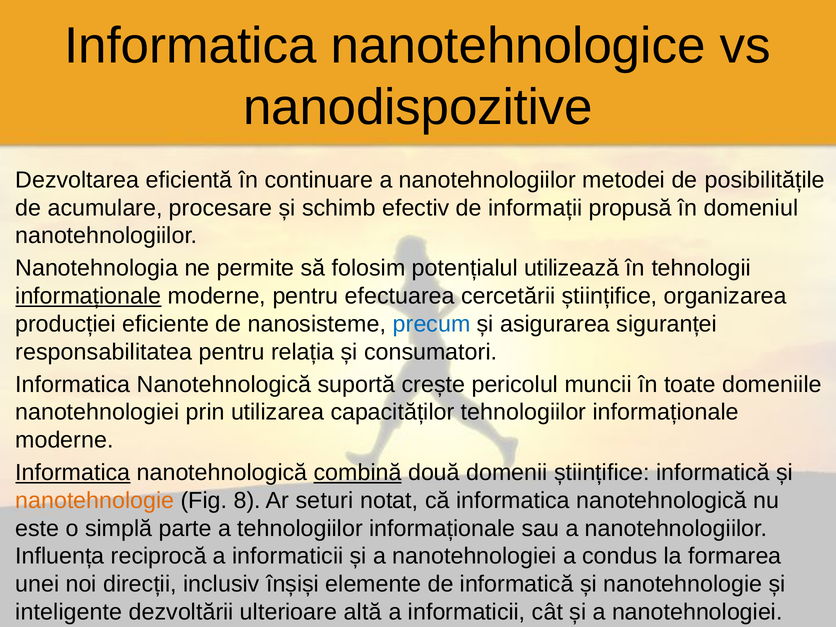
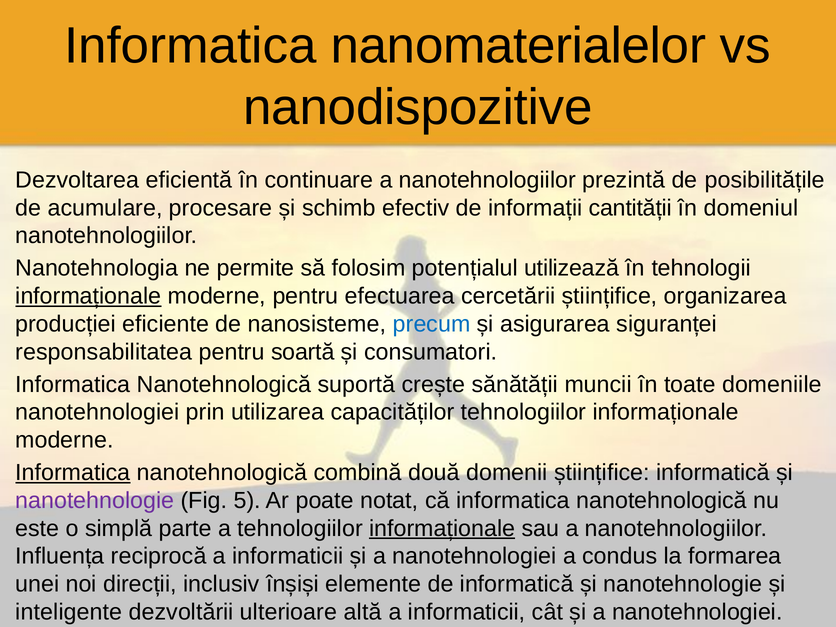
nanotehnologice: nanotehnologice -> nanomaterialelor (518, 46)
metodei: metodei -> prezintă (624, 180)
propusă: propusă -> cantității (630, 208)
relația: relația -> soartă (303, 352)
pericolul: pericolul -> sănătății (515, 384)
combină underline: present -> none (358, 473)
nanotehnologie colour: orange -> purple (95, 501)
8: 8 -> 5 (247, 501)
seturi: seturi -> poate (325, 501)
informaționale underline: none -> present (442, 528)
